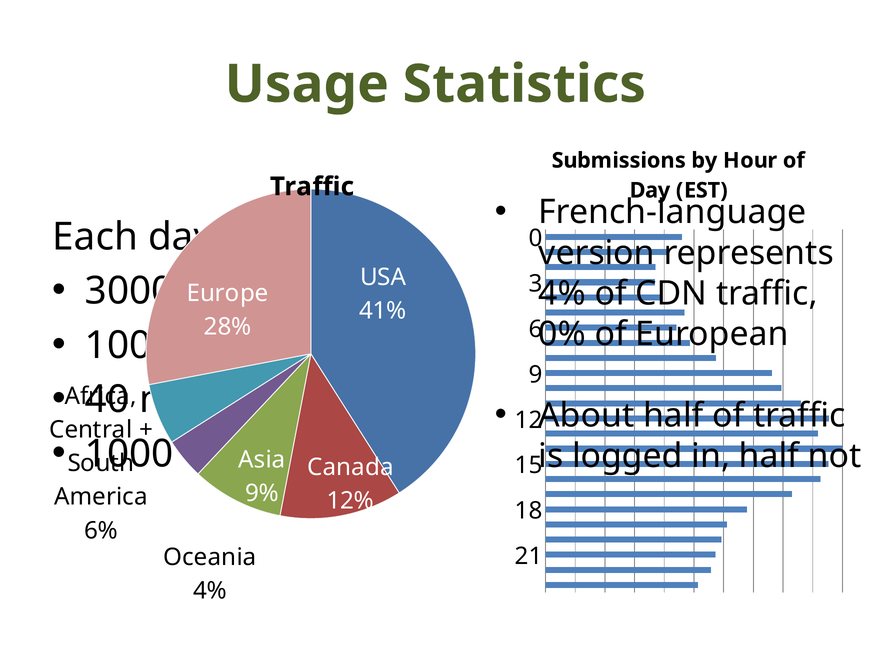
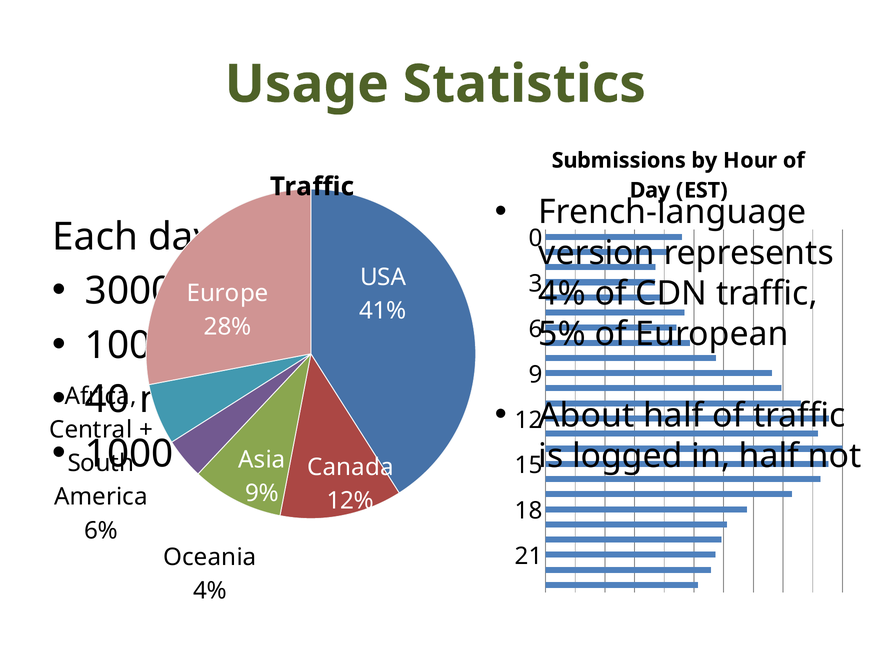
0%: 0% -> 5% (562, 334)
